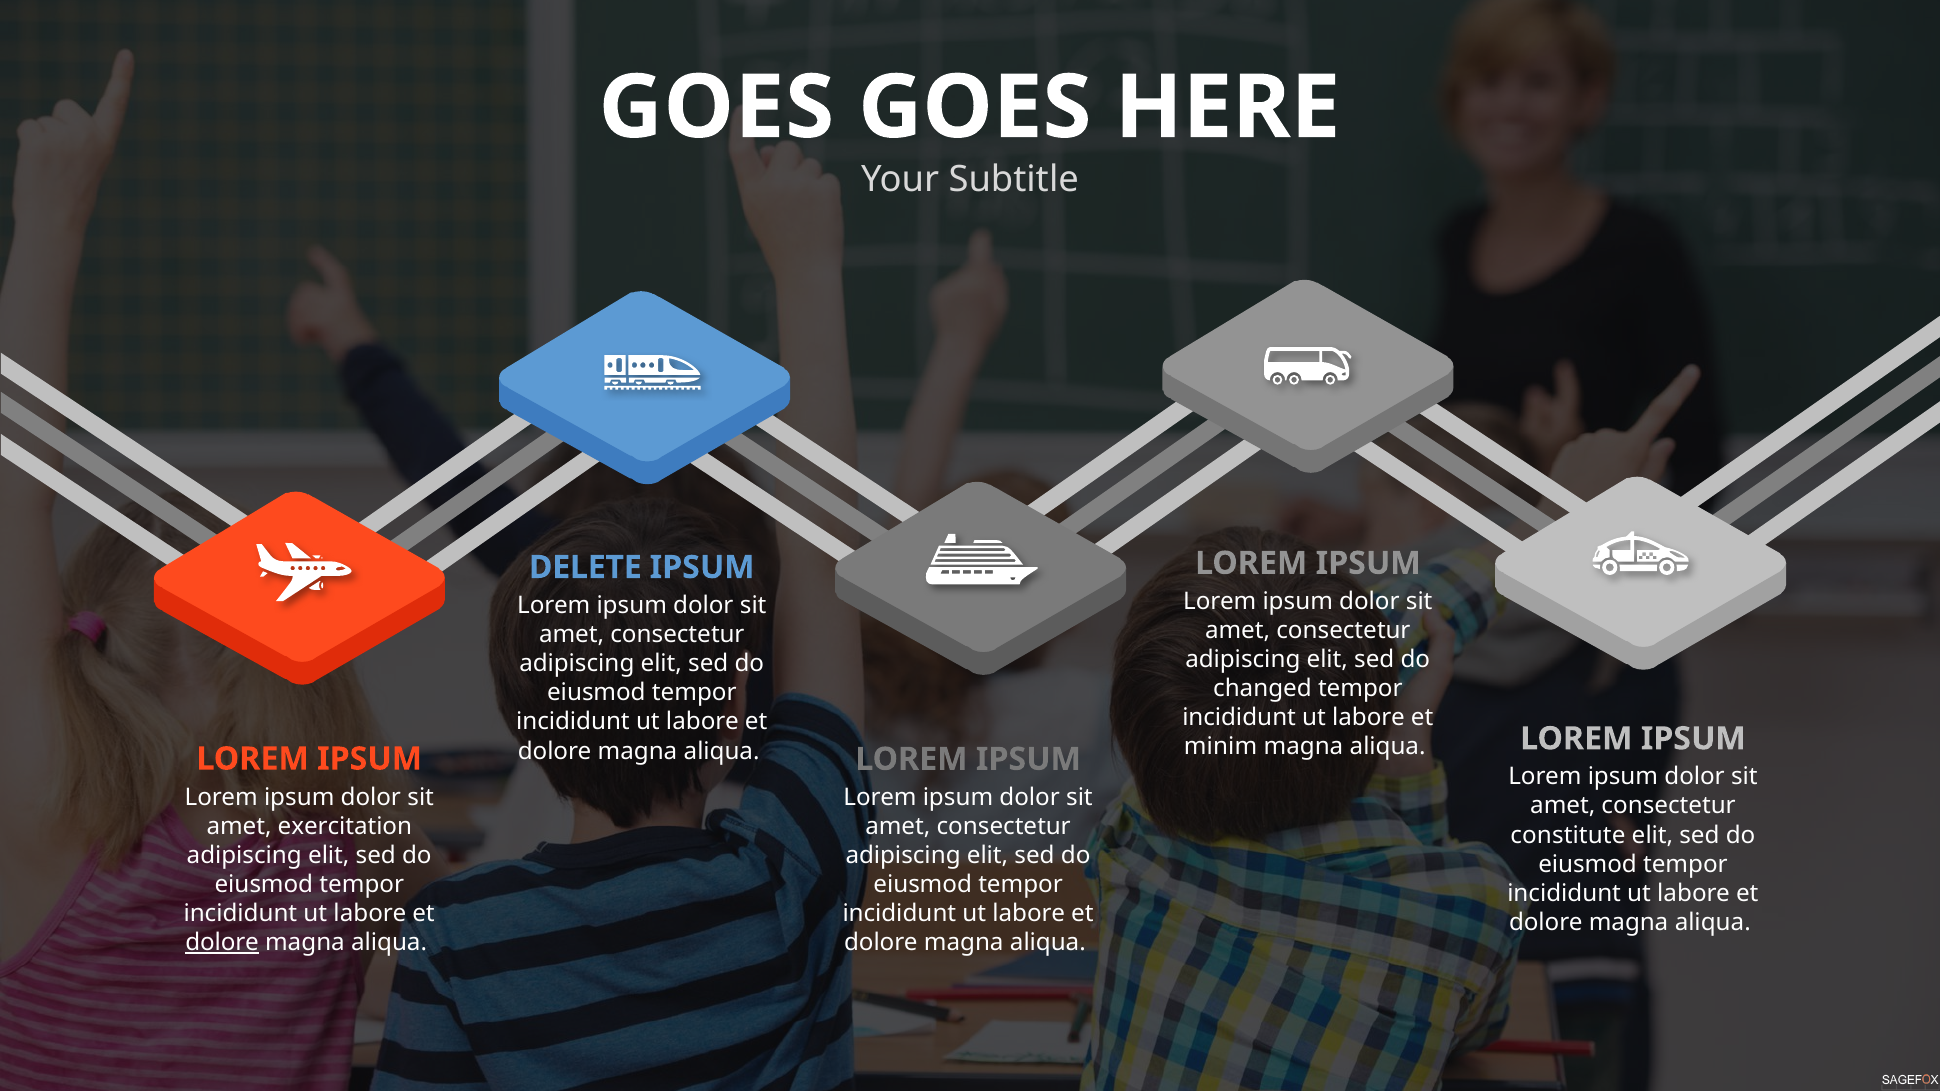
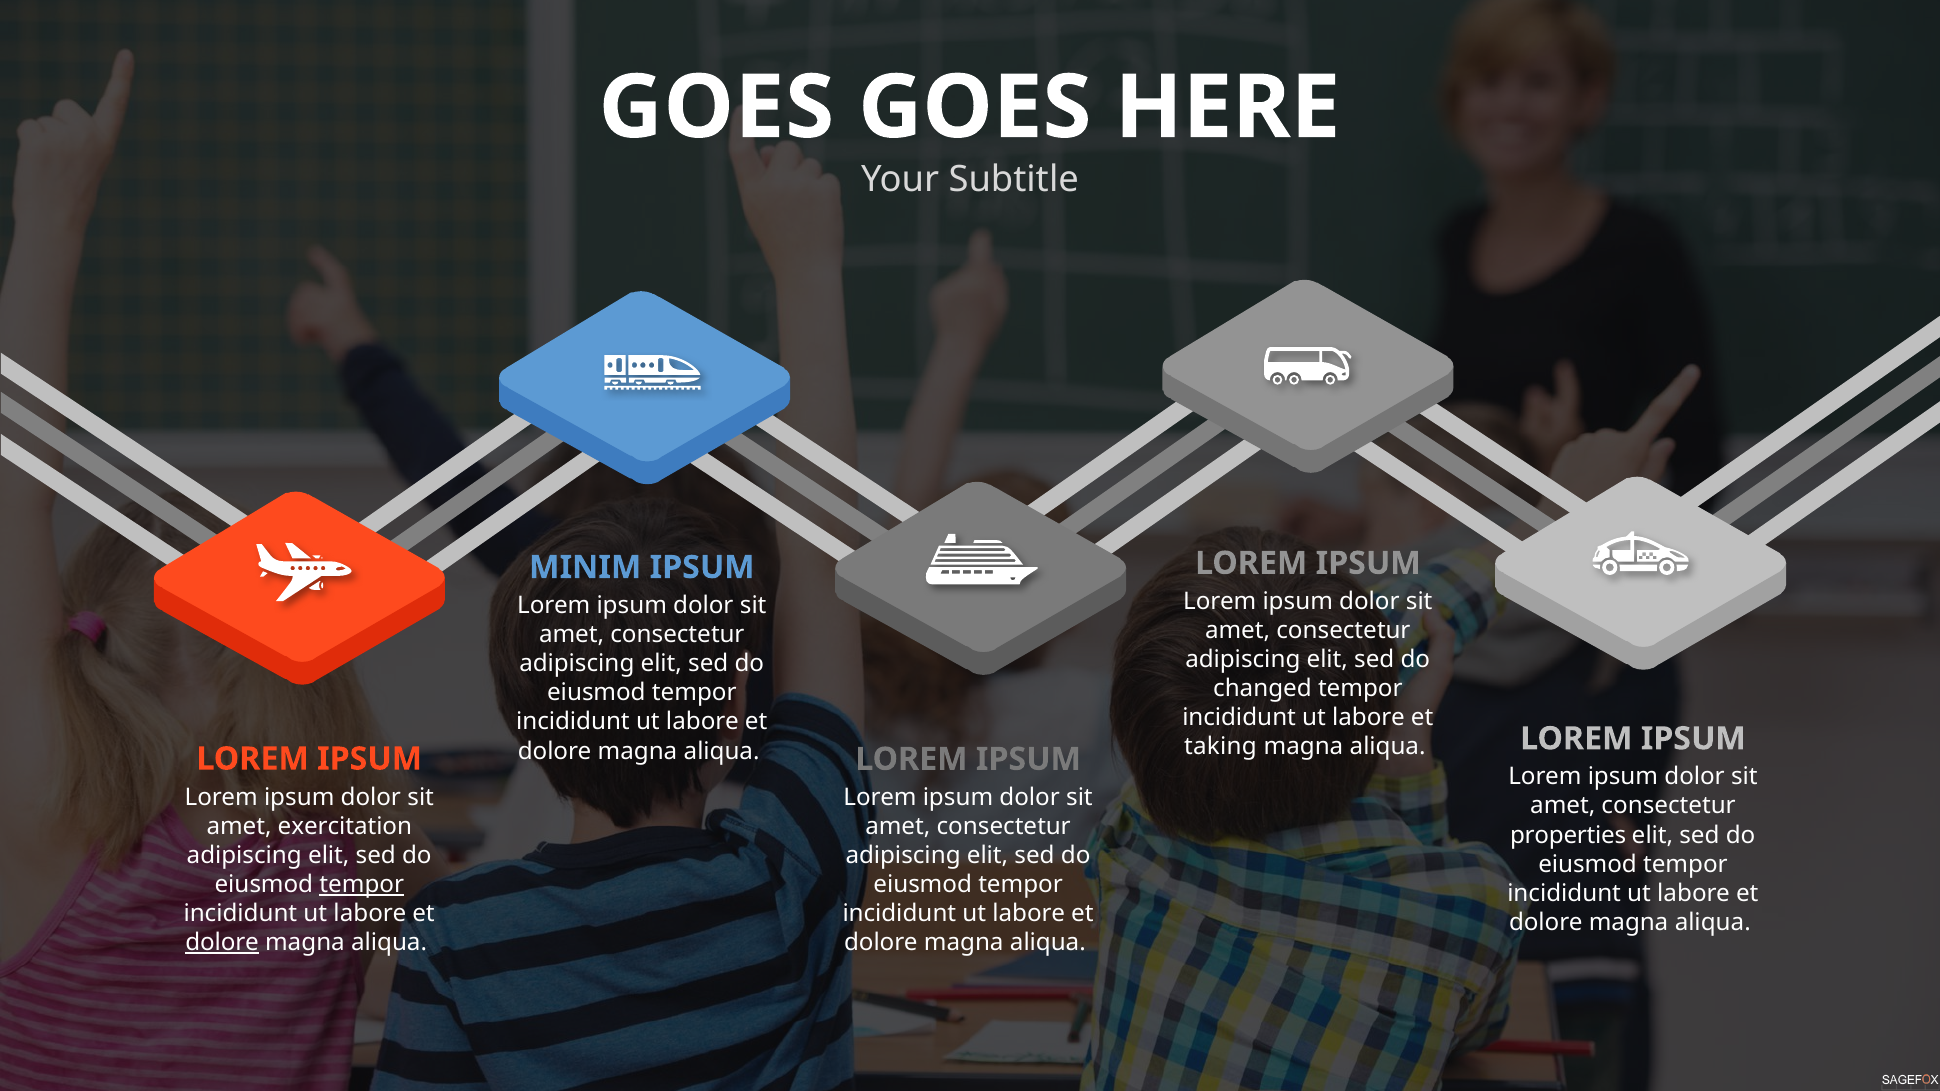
DELETE: DELETE -> MINIM (585, 567)
minim: minim -> taking (1220, 747)
constitute: constitute -> properties (1568, 835)
tempor underline: none -> present (362, 885)
